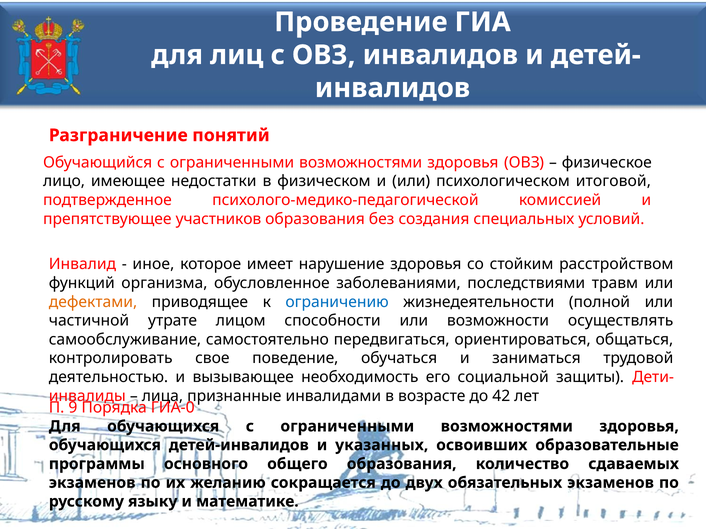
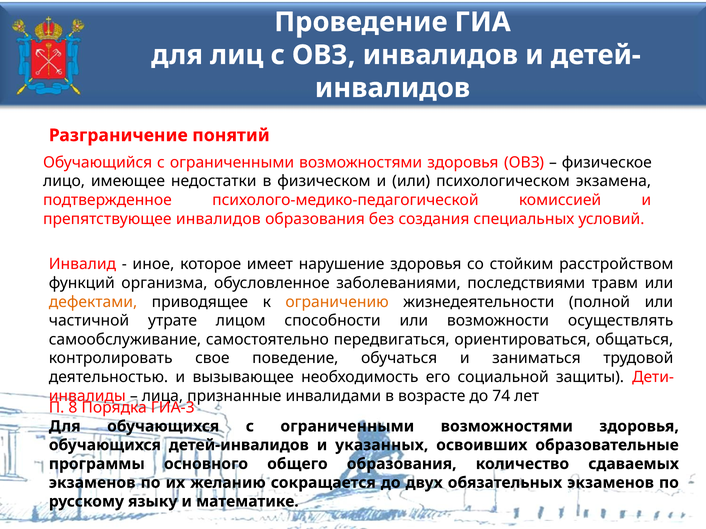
итоговой: итоговой -> экзамена (613, 181)
препятствующее участников: участников -> инвалидов (218, 219)
ограничению colour: blue -> orange (337, 302)
42: 42 -> 74 (501, 396)
9: 9 -> 8 (73, 408)
ГИА-0: ГИА-0 -> ГИА-3 (173, 408)
